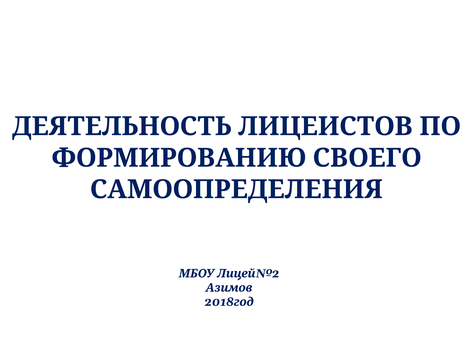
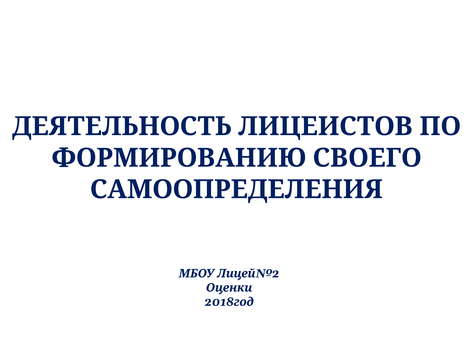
Азимов: Азимов -> Оценки (229, 287)
